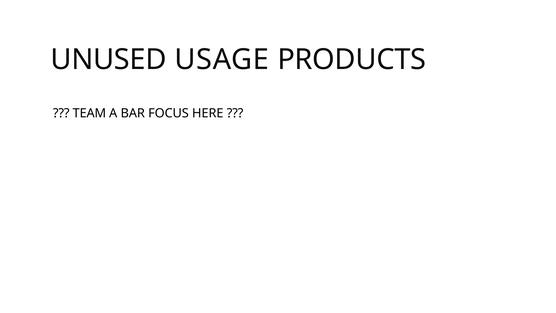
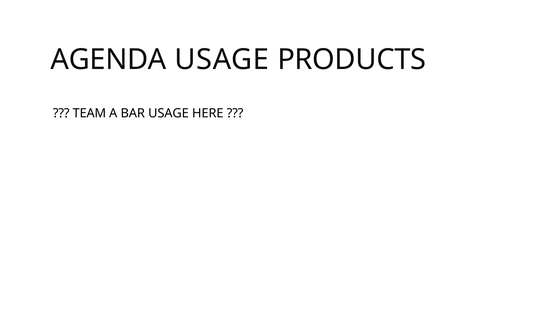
UNUSED: UNUSED -> AGENDA (109, 60)
BAR FOCUS: FOCUS -> USAGE (168, 113)
